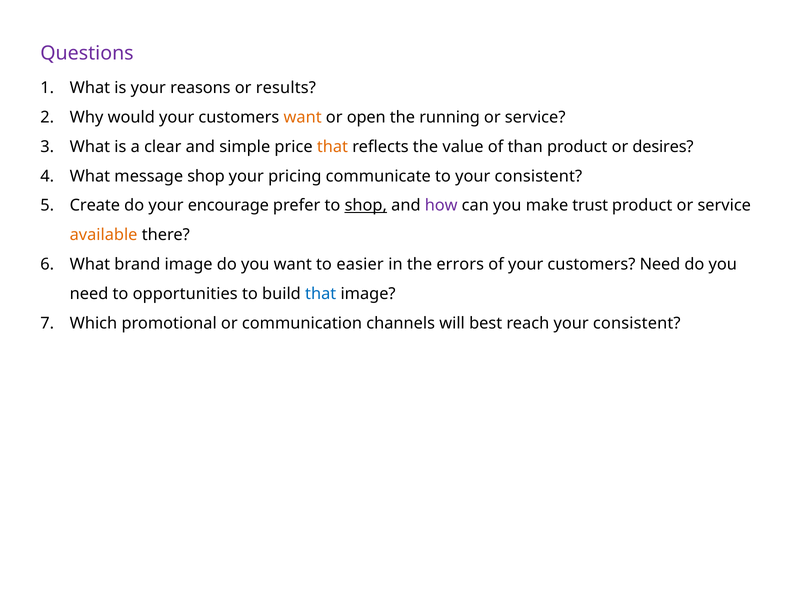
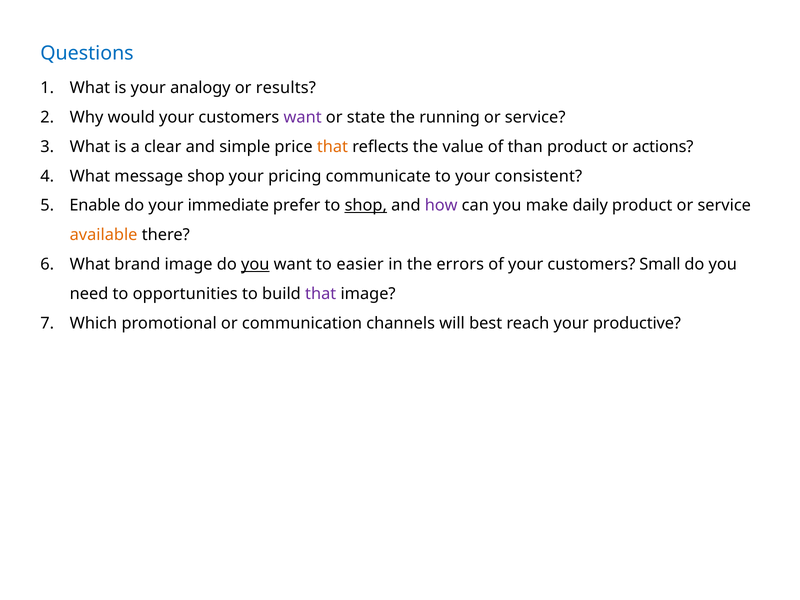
Questions colour: purple -> blue (87, 53)
reasons: reasons -> analogy (200, 88)
want colour: orange -> purple (303, 117)
open: open -> state (366, 117)
desires: desires -> actions (663, 147)
Create: Create -> Enable (95, 206)
encourage: encourage -> immediate (228, 206)
trust: trust -> daily (590, 206)
you underline: none -> present (255, 264)
customers Need: Need -> Small (660, 264)
that colour: blue -> purple (321, 294)
reach your consistent: consistent -> productive (637, 323)
